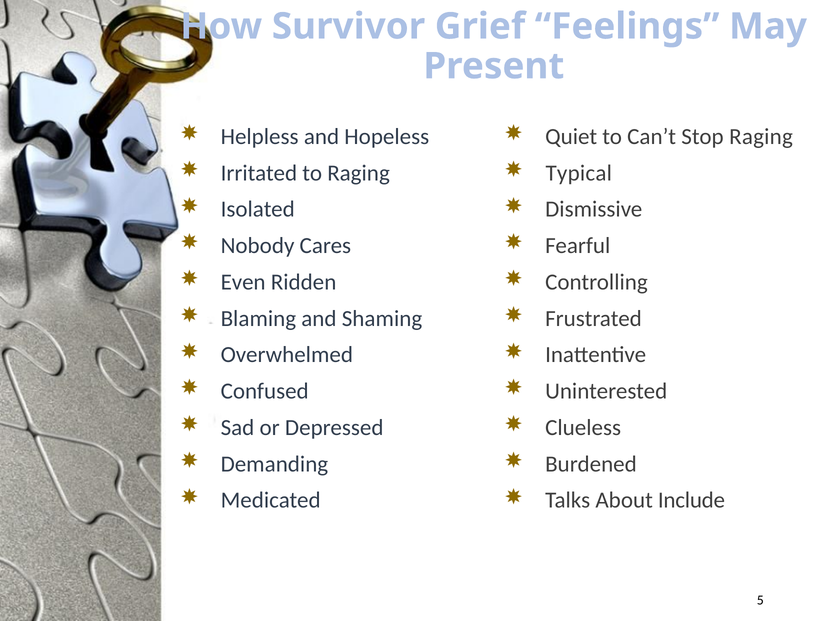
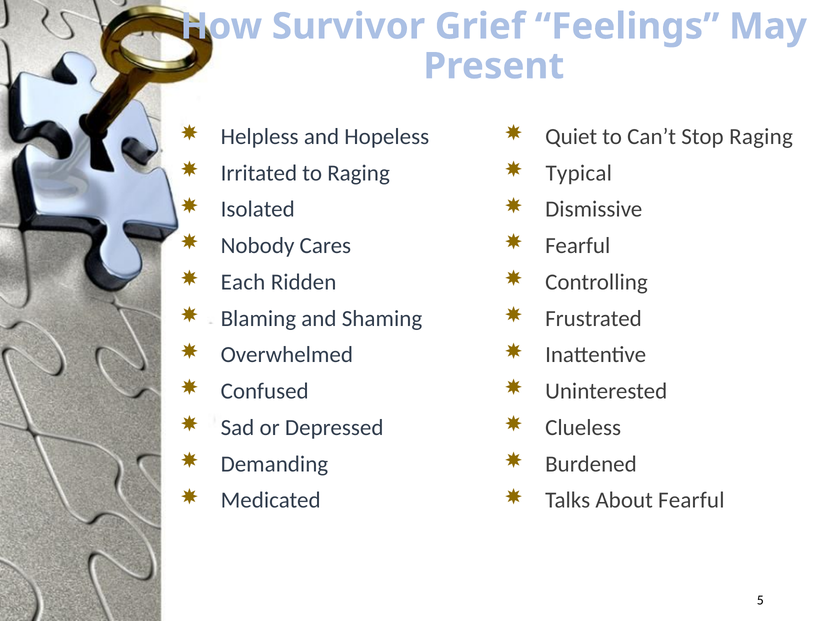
Even: Even -> Each (243, 282)
About Include: Include -> Fearful (691, 501)
